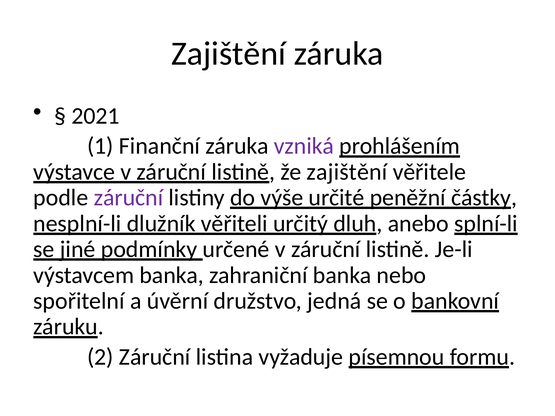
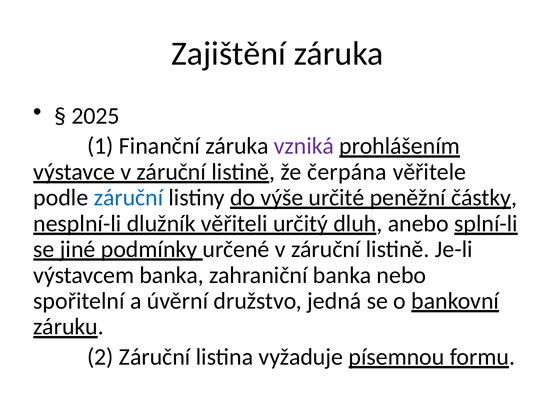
2021: 2021 -> 2025 (96, 116)
že zajištění: zajištění -> čerpána (347, 172)
záruční colour: purple -> blue (128, 198)
